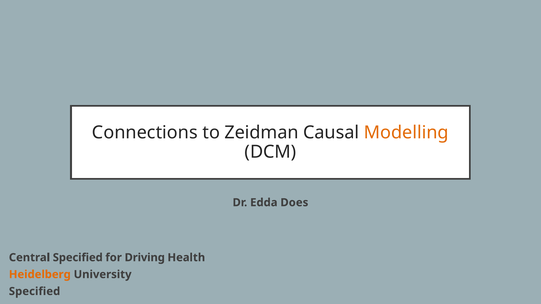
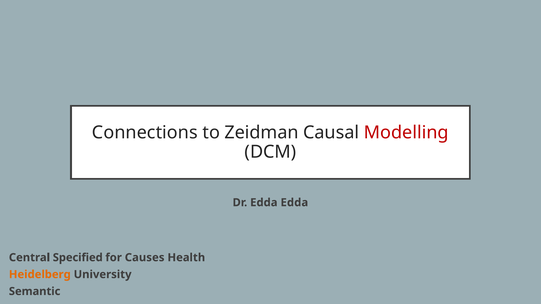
Modelling colour: orange -> red (406, 133)
Edda Does: Does -> Edda (294, 203)
Driving: Driving -> Causes (145, 258)
Specified: Specified -> Semantic (35, 292)
